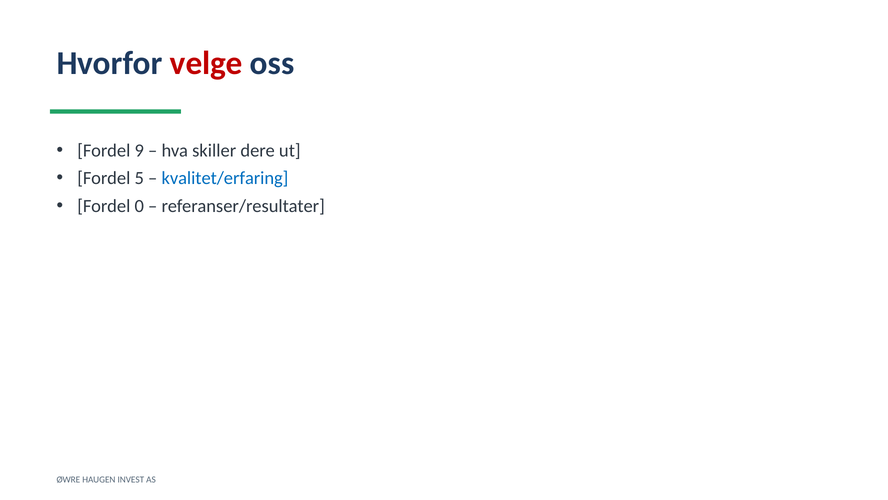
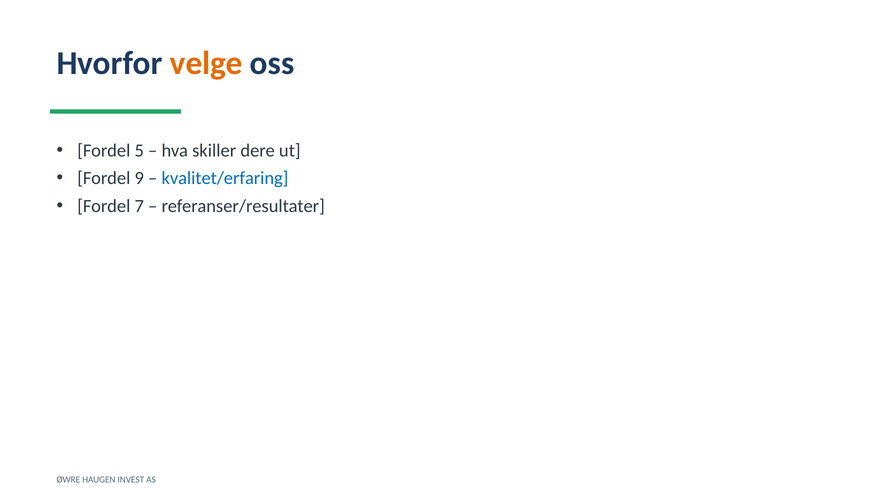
velge colour: red -> orange (206, 63)
9: 9 -> 5 (139, 150)
5: 5 -> 9 (139, 178)
0: 0 -> 7 (139, 206)
